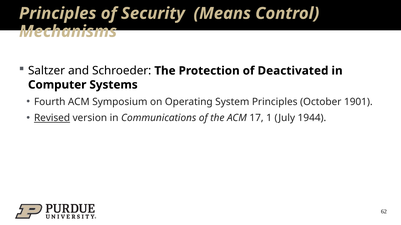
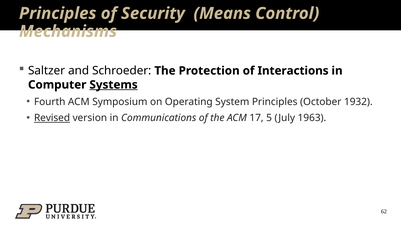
Deactivated: Deactivated -> Interactions (293, 71)
Systems underline: none -> present (114, 85)
1901: 1901 -> 1932 (358, 102)
1: 1 -> 5 (269, 118)
1944: 1944 -> 1963 (312, 118)
